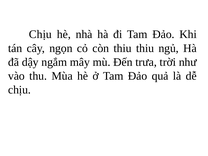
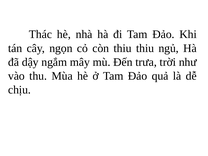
Chịu: Chịu -> Thác (40, 34)
